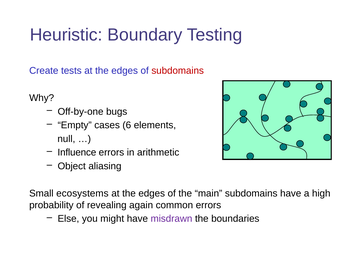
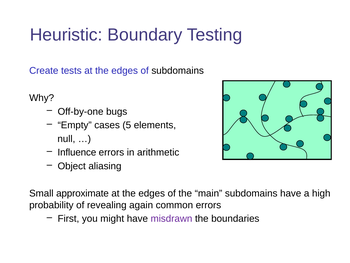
subdomains colour: red -> black (178, 71)
6: 6 -> 5 (127, 125)
ecosystems: ecosystems -> approximate (82, 193)
Else: Else -> First (68, 218)
